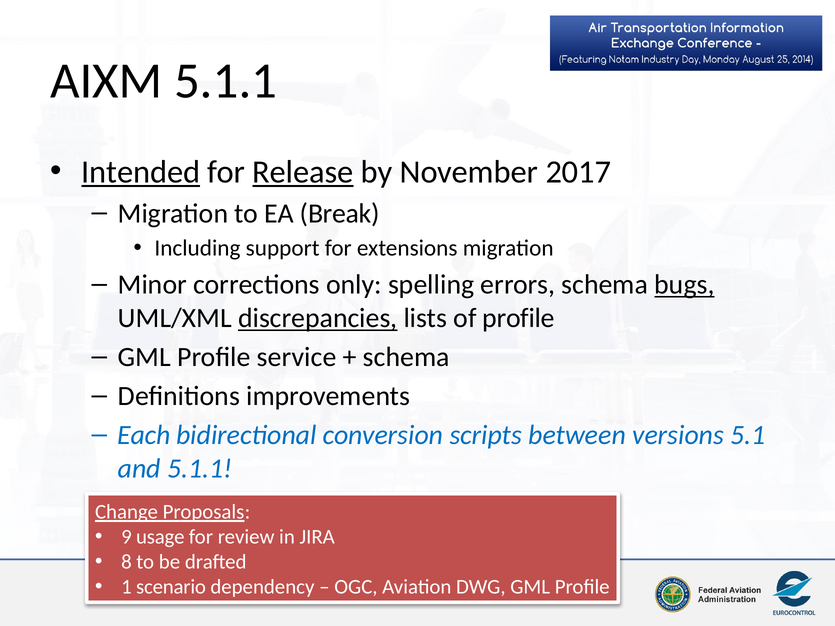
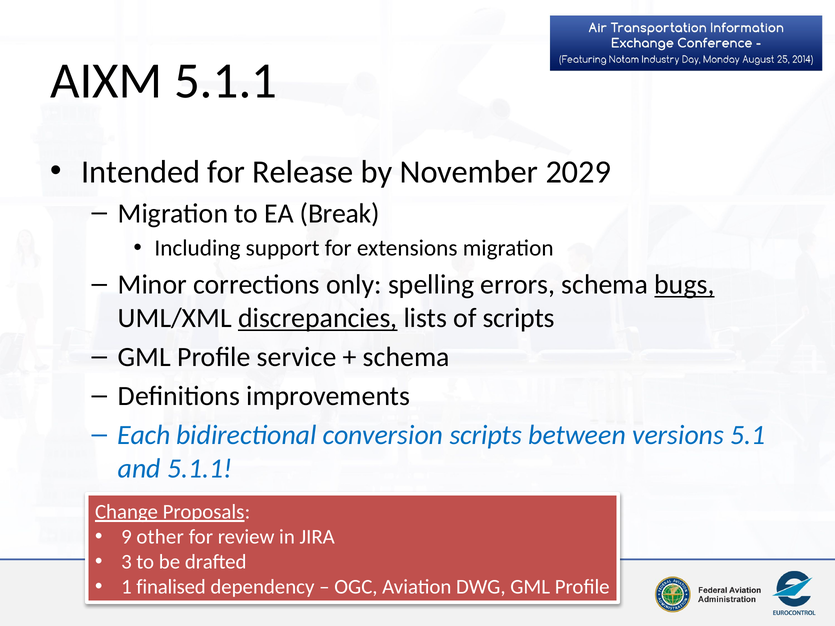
Intended underline: present -> none (141, 172)
Release underline: present -> none (303, 172)
2017: 2017 -> 2029 (578, 172)
of profile: profile -> scripts (519, 318)
usage: usage -> other (160, 537)
8: 8 -> 3 (126, 562)
scenario: scenario -> finalised (171, 587)
